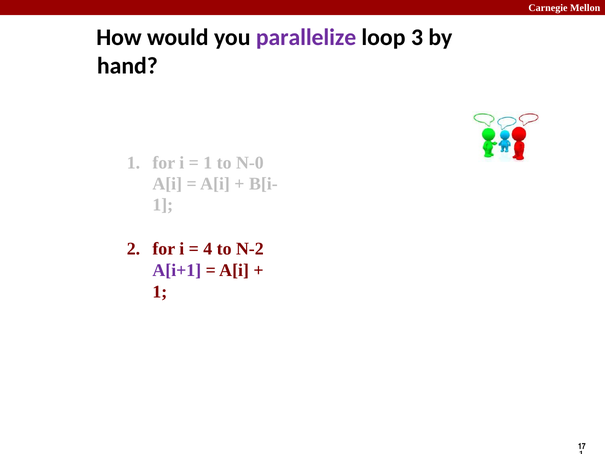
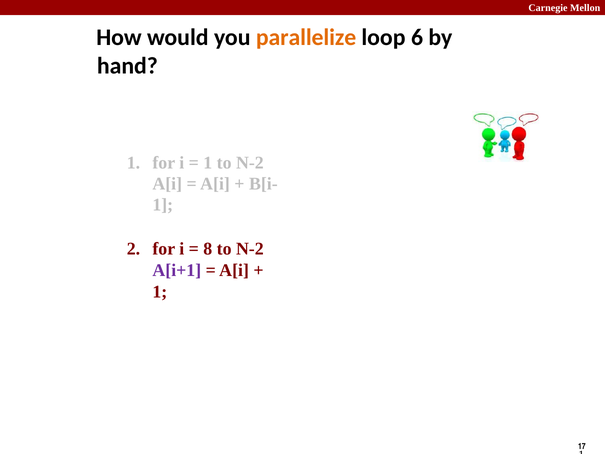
parallelize colour: purple -> orange (306, 37)
3: 3 -> 6 (417, 37)
1 to N-0: N-0 -> N-2 (250, 163)
4: 4 -> 8 (208, 249)
